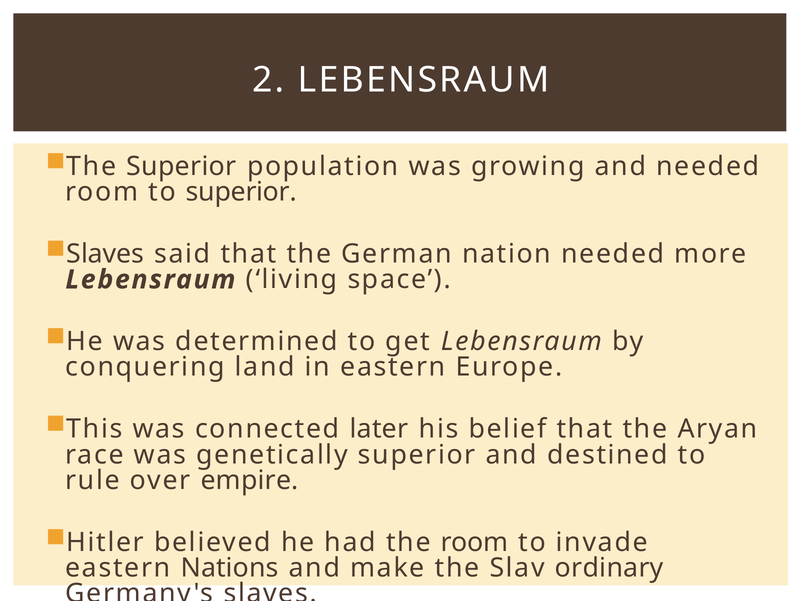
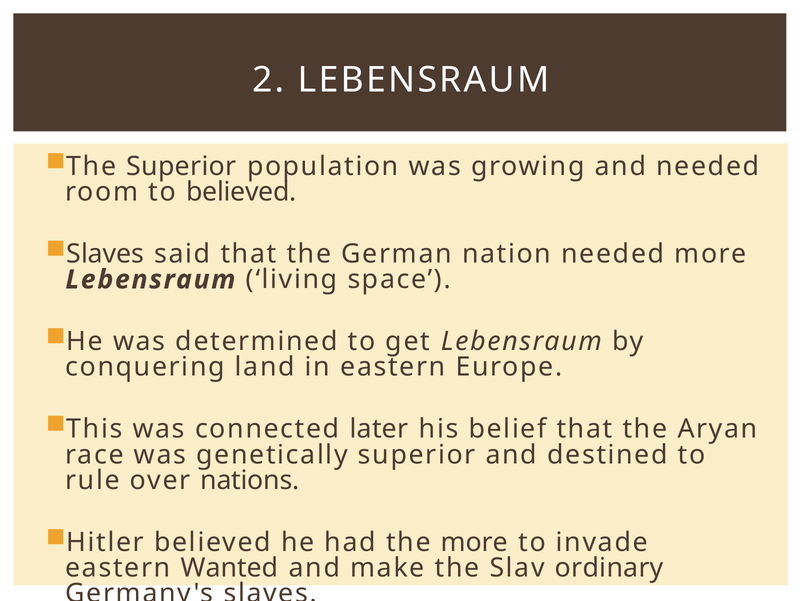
to superior: superior -> believed (241, 192)
empire: empire -> nations (250, 481)
the room: room -> more (474, 543)
Nations: Nations -> Wanted (230, 568)
